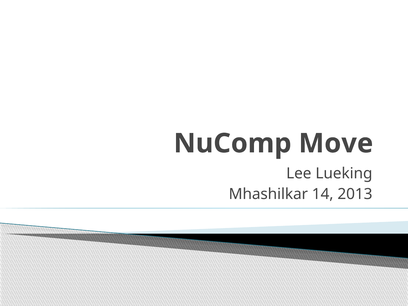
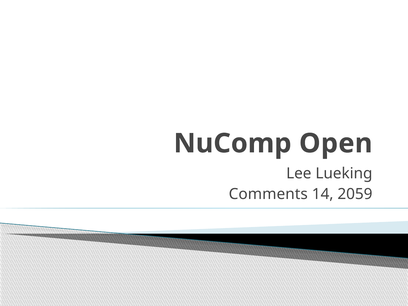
Move: Move -> Open (336, 143)
Mhashilkar: Mhashilkar -> Comments (268, 194)
2013: 2013 -> 2059 (355, 194)
